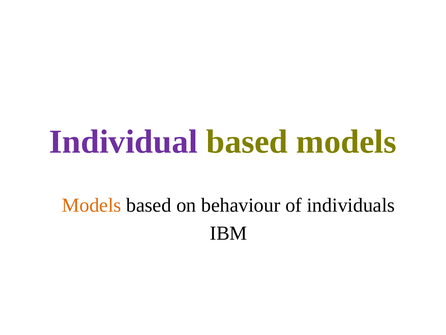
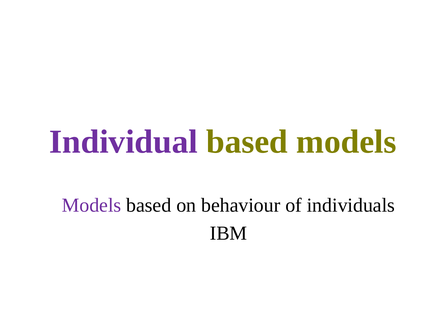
Models colour: orange -> purple (92, 205)
